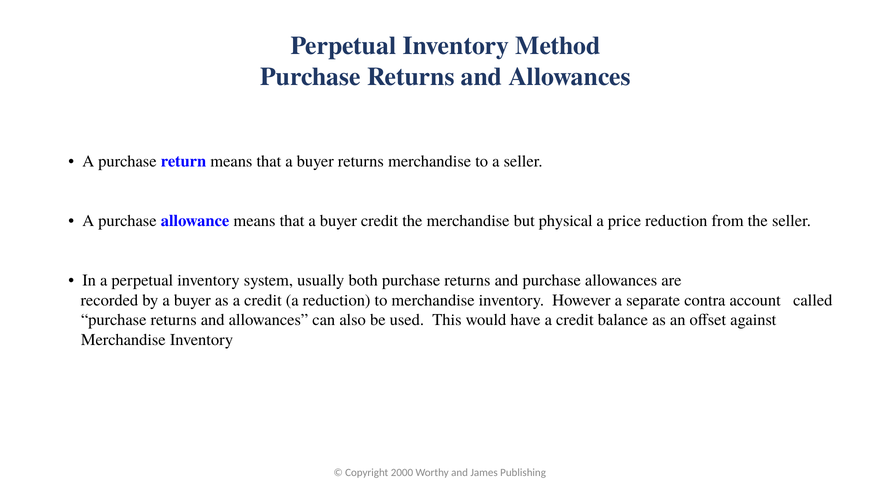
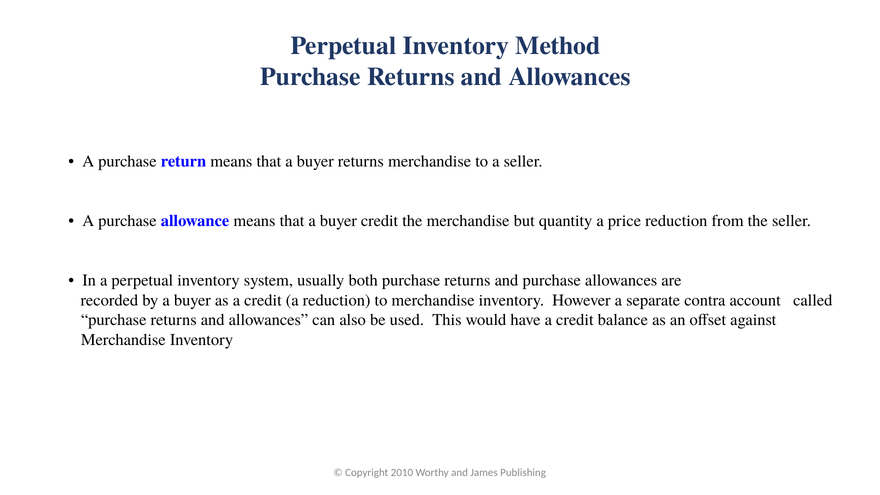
physical: physical -> quantity (566, 221)
2000: 2000 -> 2010 (402, 473)
